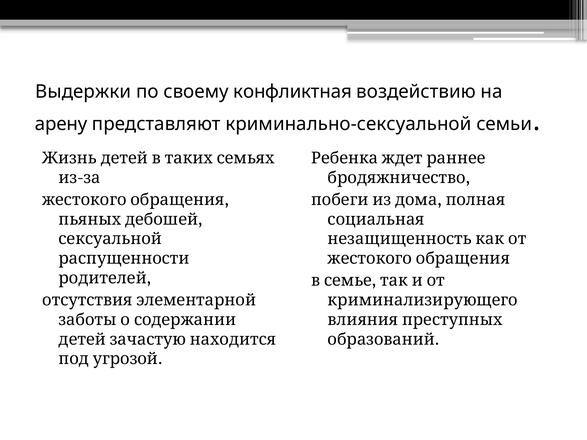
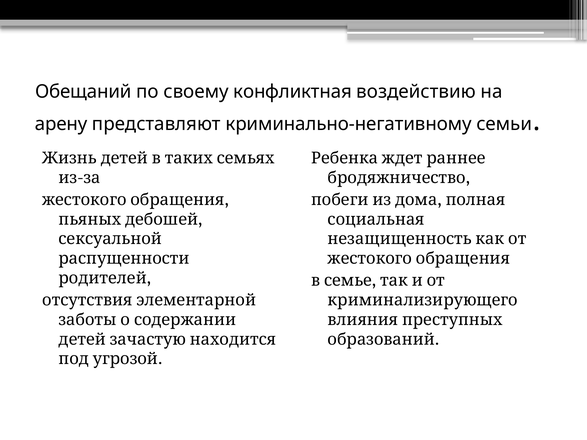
Выдержки: Выдержки -> Обещаний (83, 92)
криминально-сексуальной: криминально-сексуальной -> криминально-негативному (349, 124)
